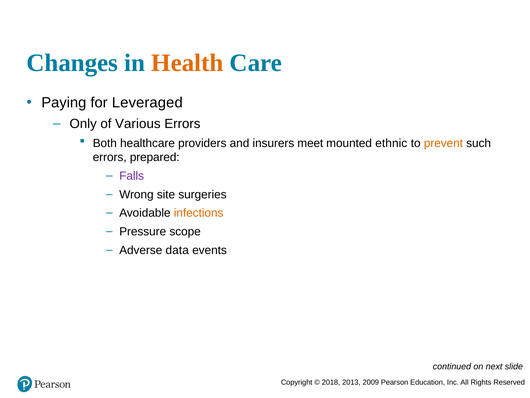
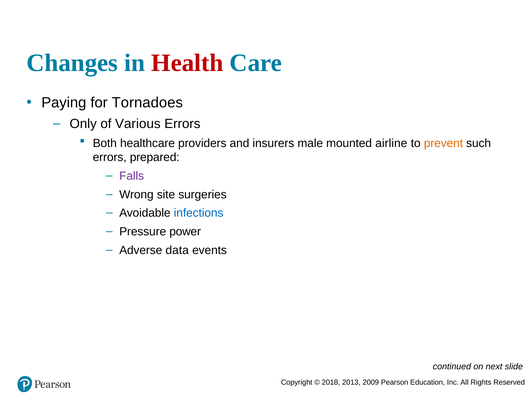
Health colour: orange -> red (187, 63)
Leveraged: Leveraged -> Tornadoes (147, 103)
meet: meet -> male (310, 143)
ethnic: ethnic -> airline (391, 143)
infections colour: orange -> blue (199, 213)
scope: scope -> power (185, 231)
